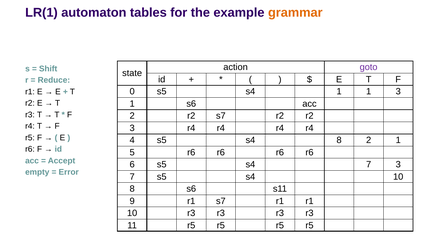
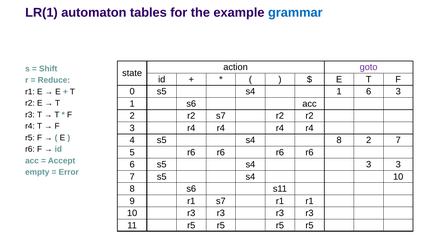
grammar colour: orange -> blue (295, 13)
1 1: 1 -> 6 (369, 92)
2 1: 1 -> 7 (398, 140)
s4 7: 7 -> 3 (369, 165)
